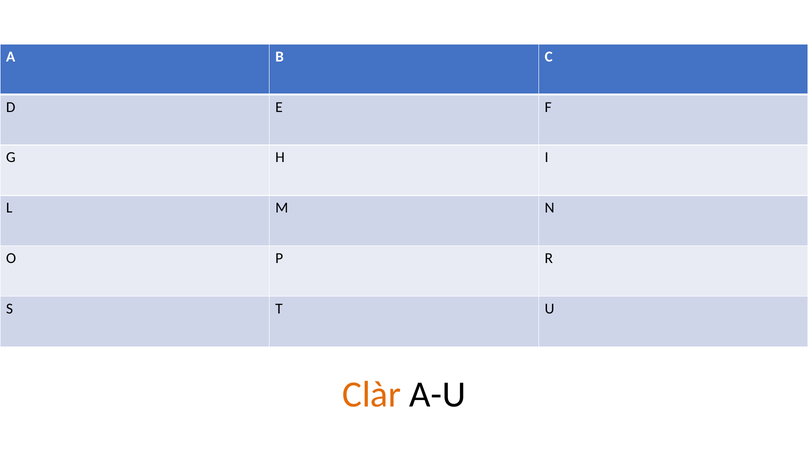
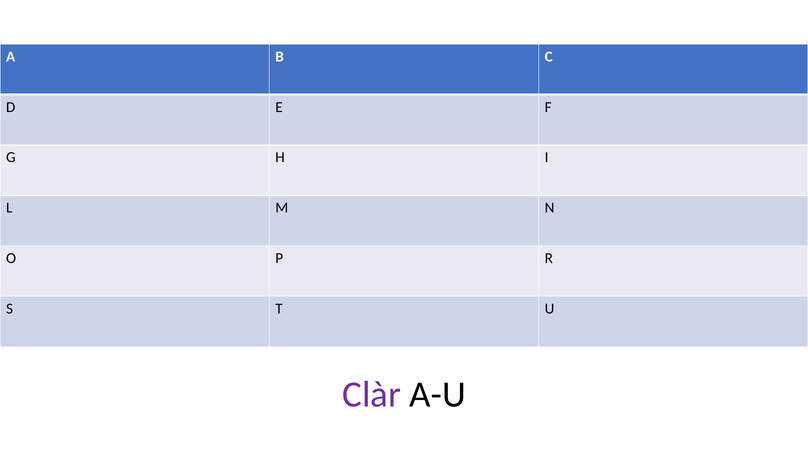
Clàr colour: orange -> purple (372, 395)
